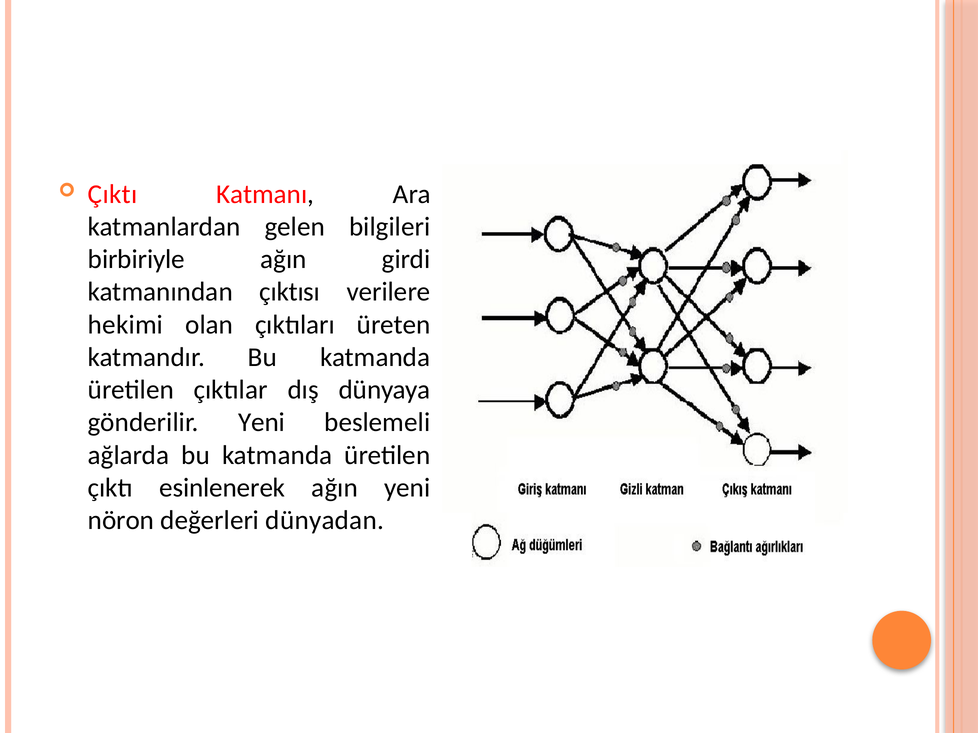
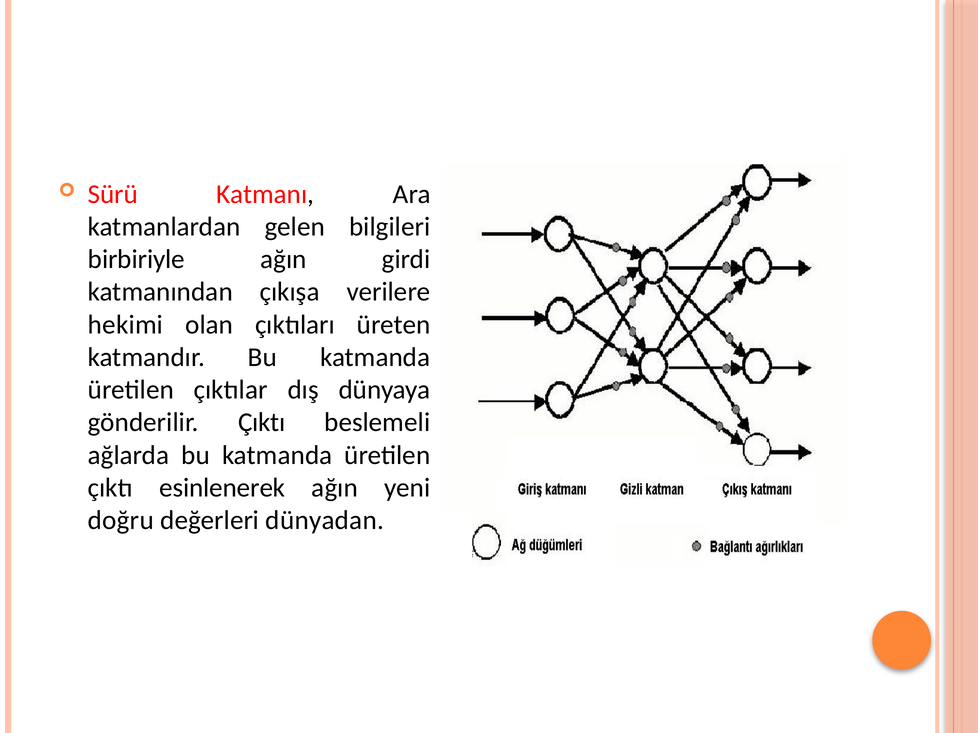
Çıktı: Çıktı -> Sürü (113, 194)
çıktısı: çıktısı -> çıkışa (290, 292)
gönderilir Yeni: Yeni -> Çıktı (262, 423)
nöron: nöron -> doğru (121, 521)
